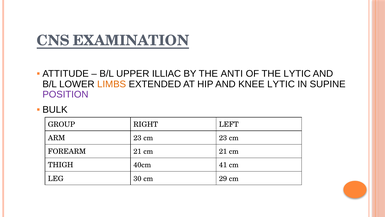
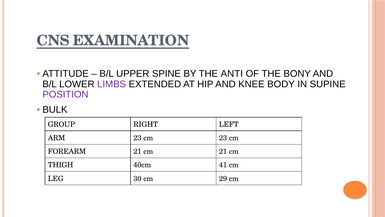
ILLIAC: ILLIAC -> SPINE (166, 74)
THE LYTIC: LYTIC -> BONY (297, 74)
LIMBS colour: orange -> purple (112, 84)
KNEE LYTIC: LYTIC -> BODY (281, 84)
